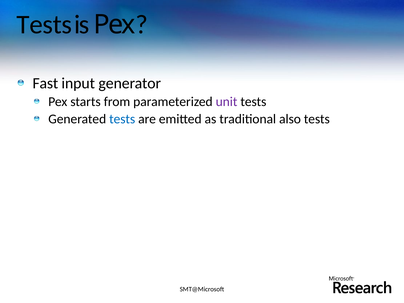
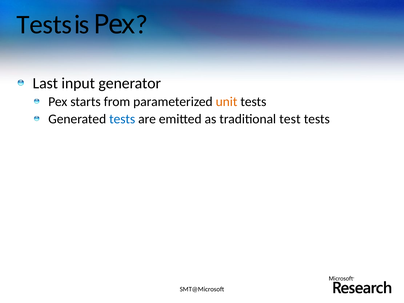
Fast: Fast -> Last (45, 83)
unit colour: purple -> orange (227, 102)
also: also -> test (290, 119)
